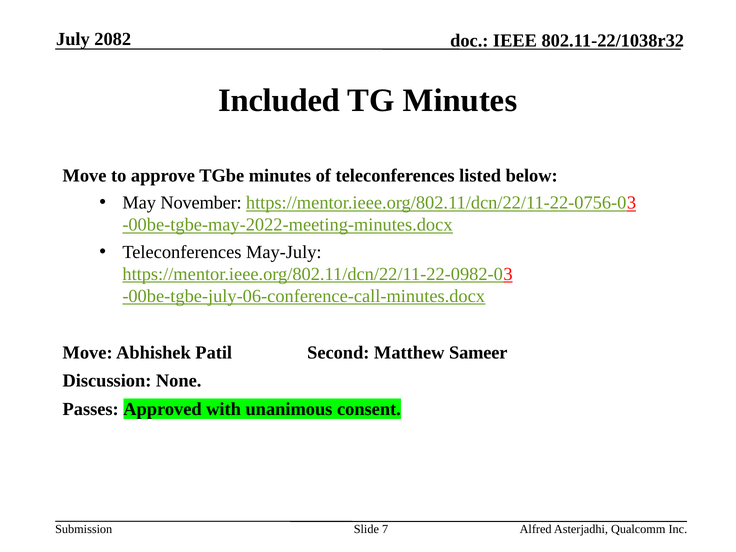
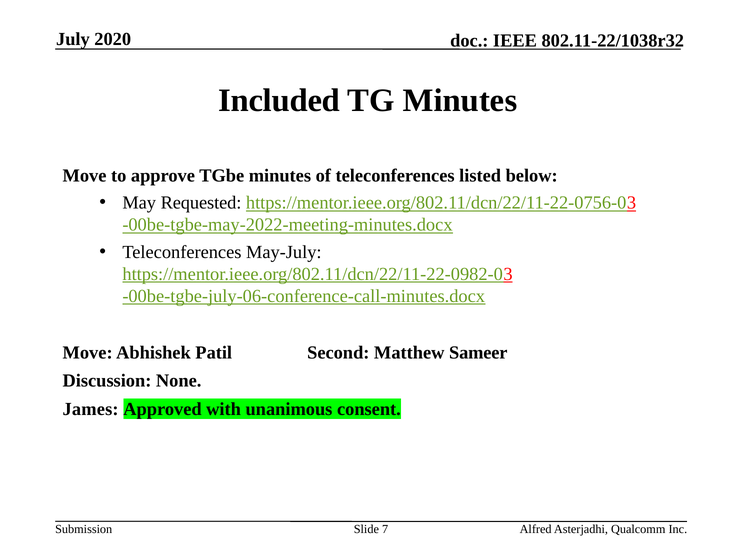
2082: 2082 -> 2020 (113, 39)
November: November -> Requested (201, 203)
Passes: Passes -> James (91, 409)
